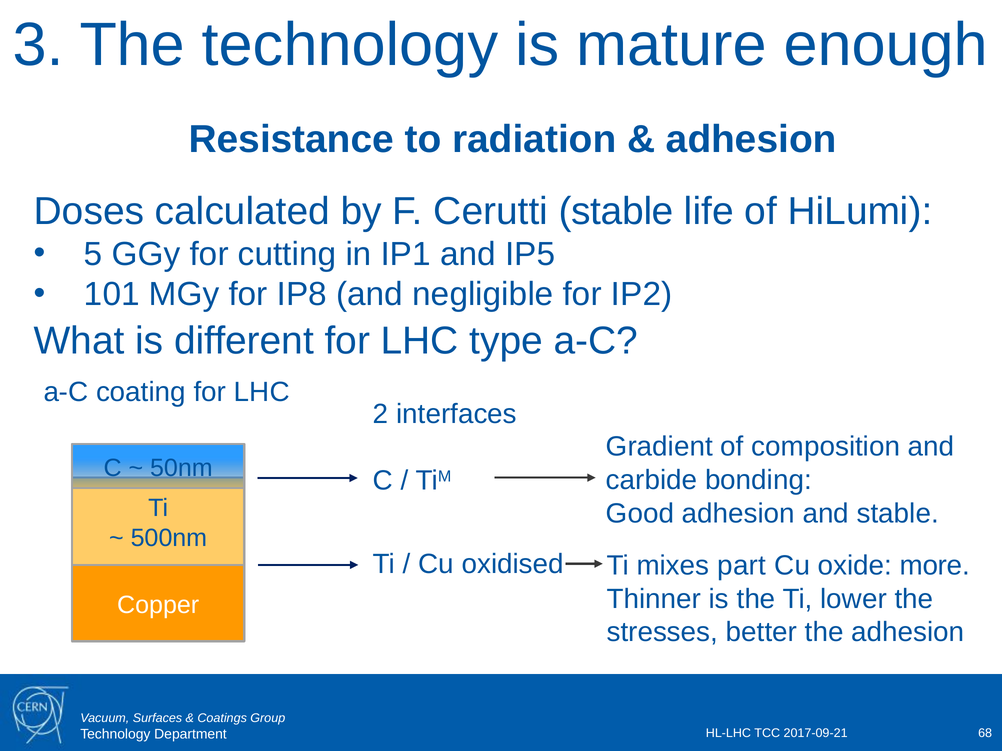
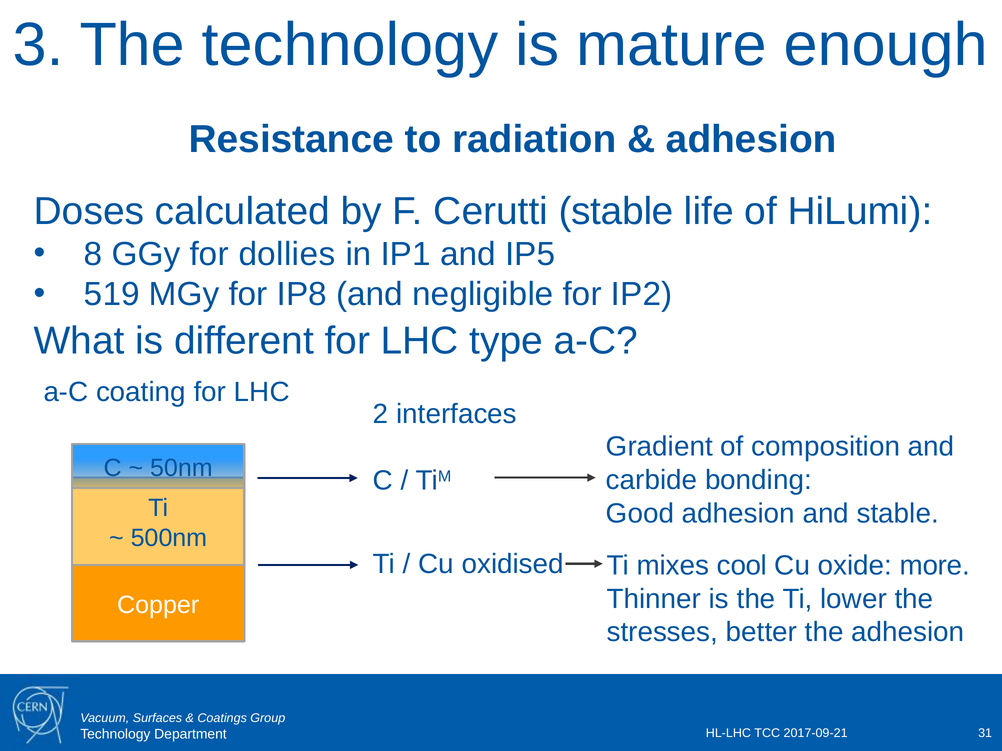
5: 5 -> 8 (93, 254)
cutting: cutting -> dollies (287, 254)
101: 101 -> 519 (112, 295)
part: part -> cool (742, 566)
68: 68 -> 31 (985, 734)
